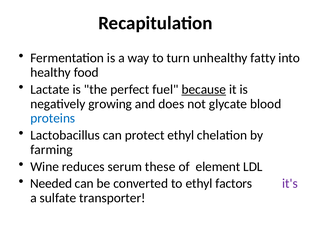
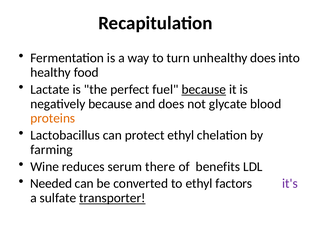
unhealthy fatty: fatty -> does (263, 58)
negatively growing: growing -> because (110, 104)
proteins colour: blue -> orange (53, 118)
these: these -> there (160, 167)
element: element -> benefits (218, 167)
transporter underline: none -> present (112, 198)
